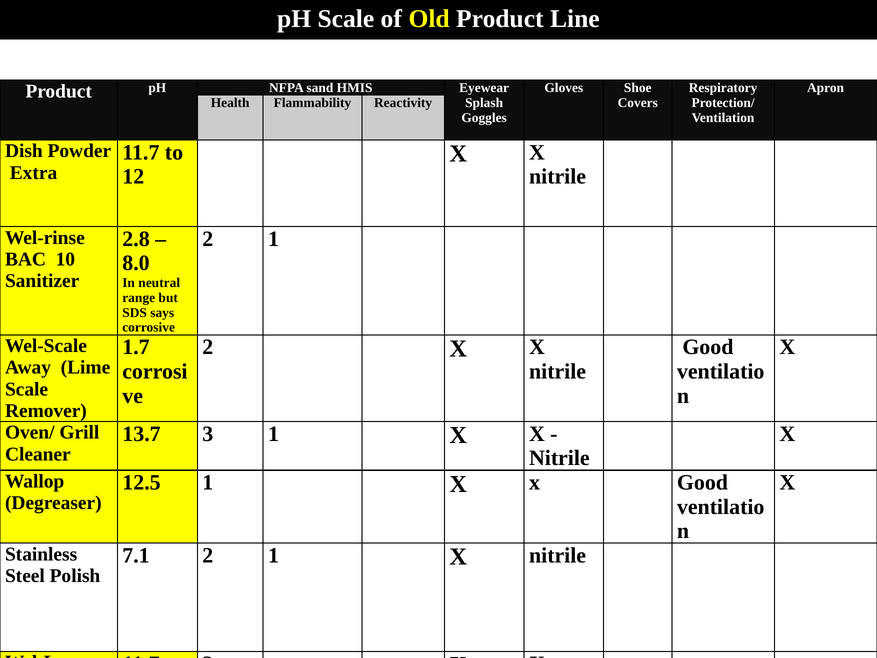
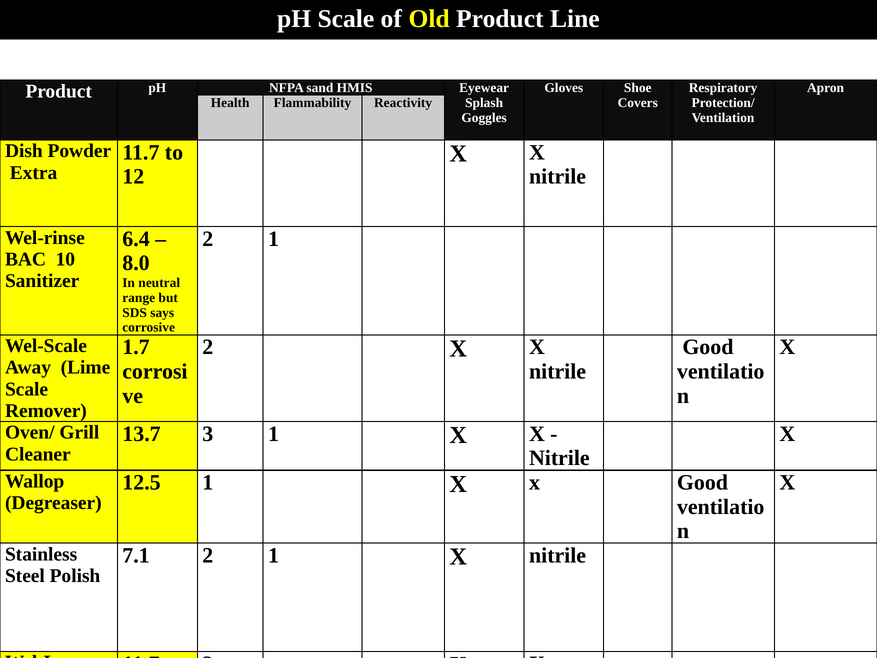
2.8: 2.8 -> 6.4 (136, 239)
